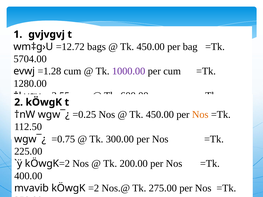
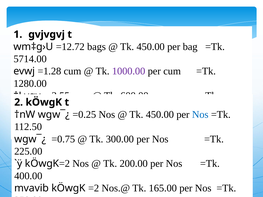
5704.00: 5704.00 -> 5714.00 (30, 59)
Nos colour: orange -> blue (200, 115)
275.00: 275.00 -> 165.00 (163, 188)
